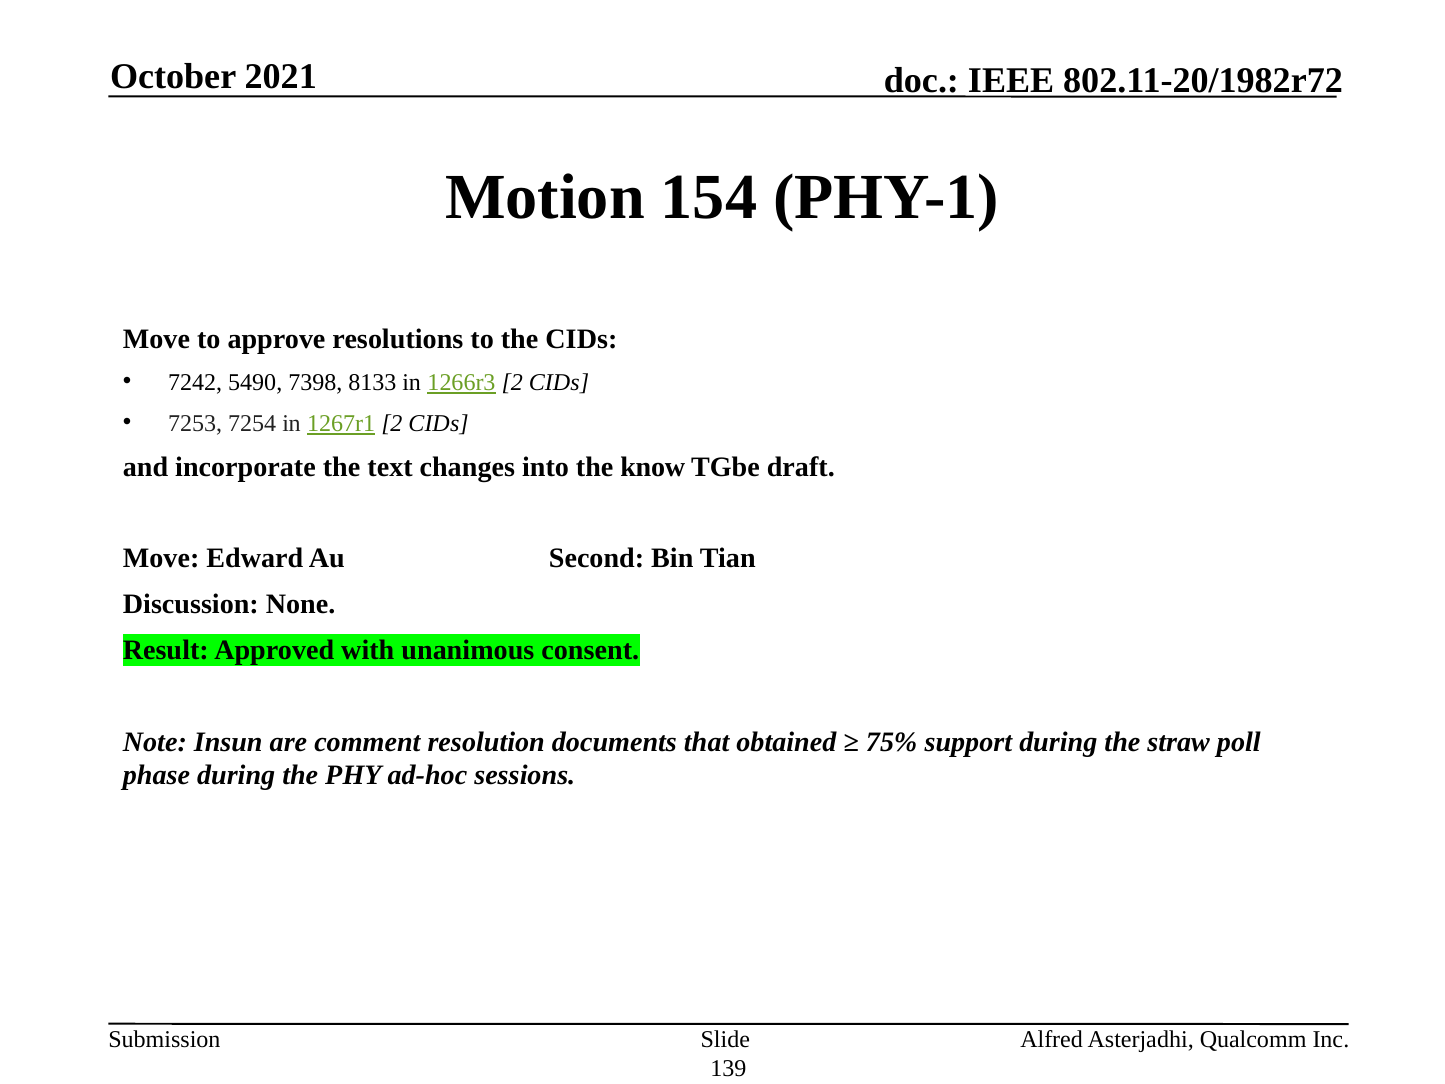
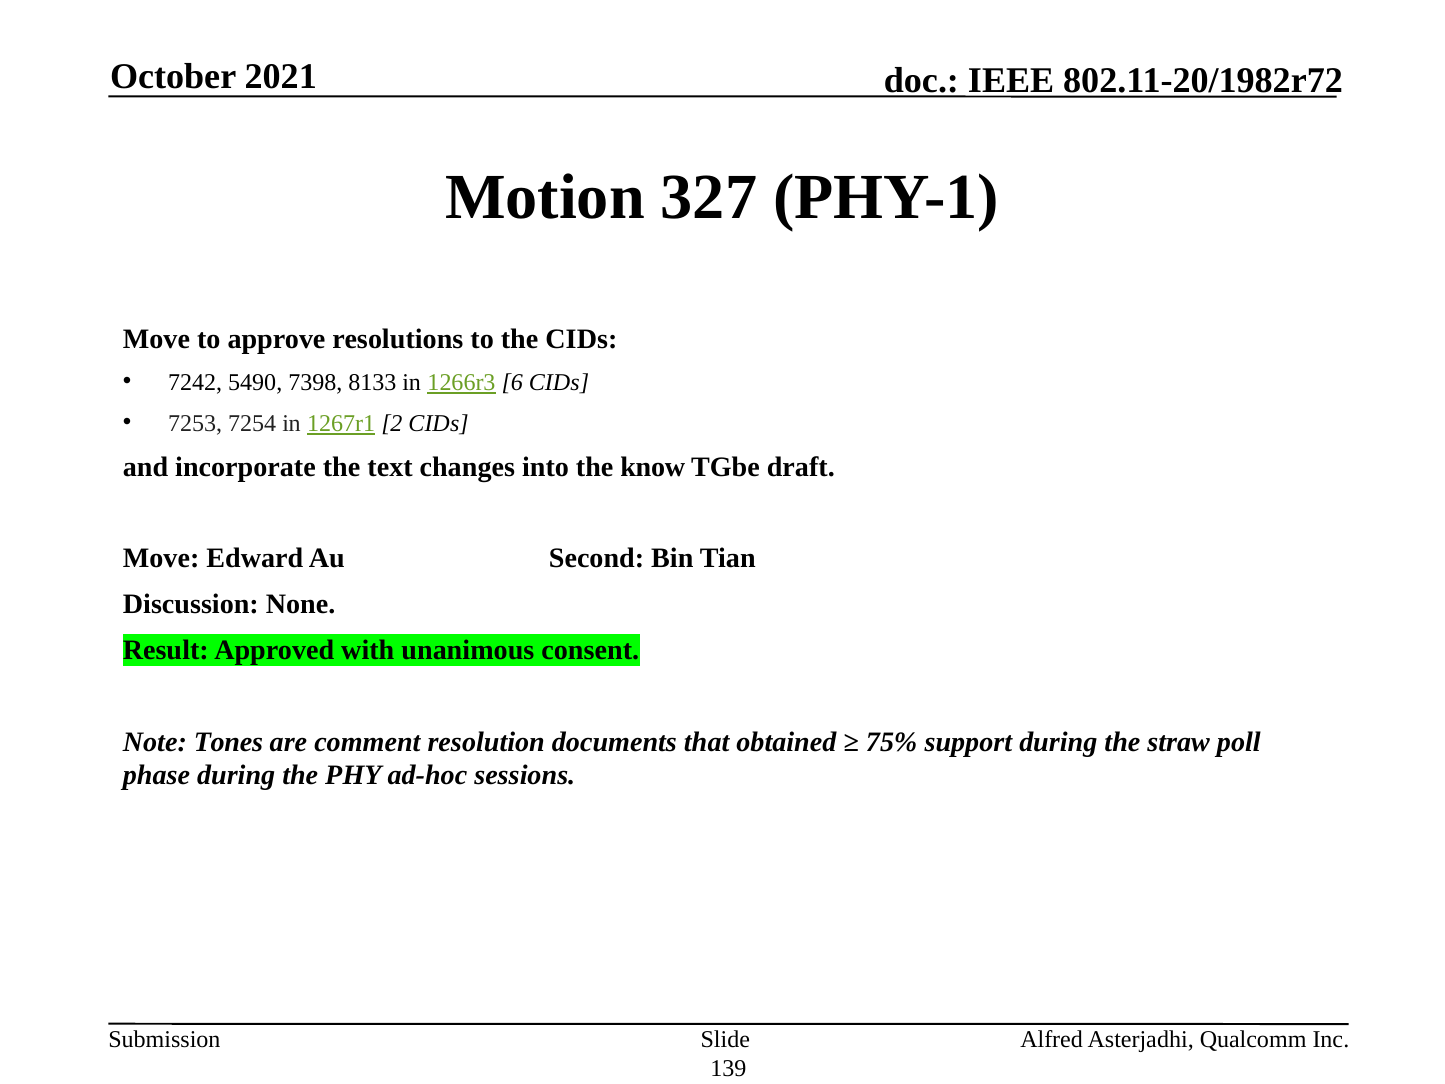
154: 154 -> 327 (709, 197)
1266r3 2: 2 -> 6 (512, 382)
Insun: Insun -> Tones (228, 742)
